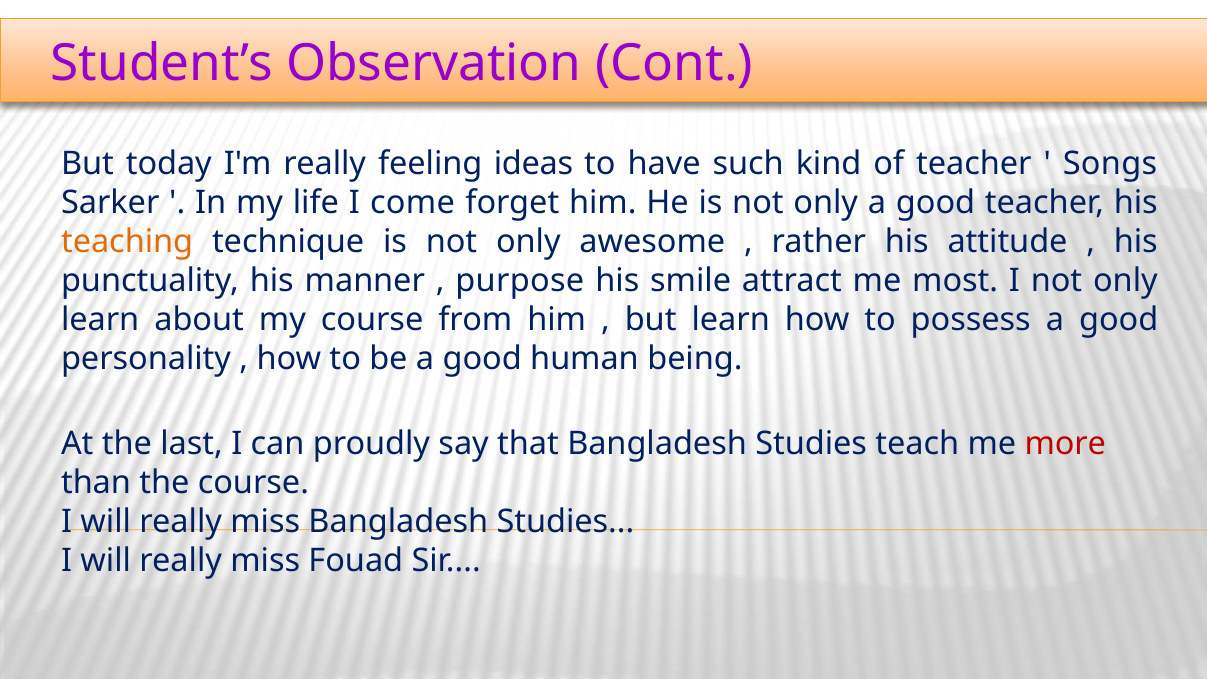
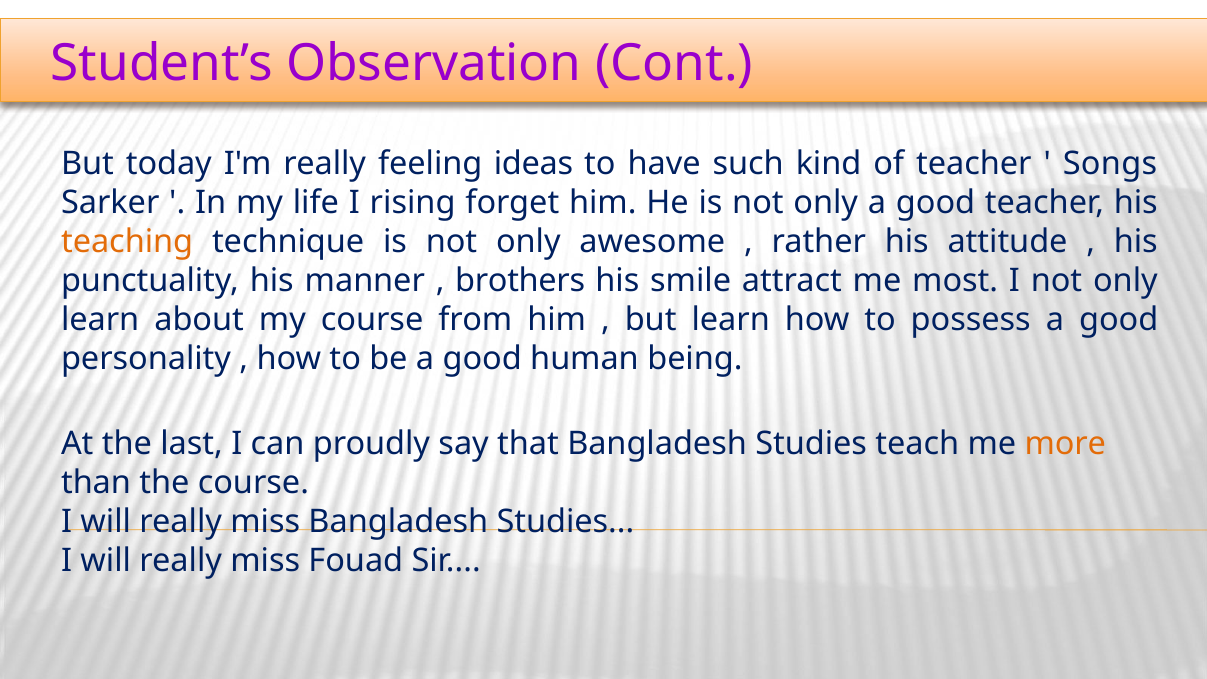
come: come -> rising (413, 203)
purpose: purpose -> brothers (520, 281)
more colour: red -> orange (1065, 444)
